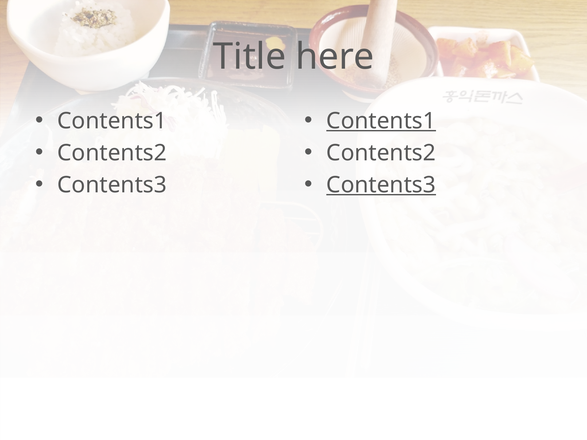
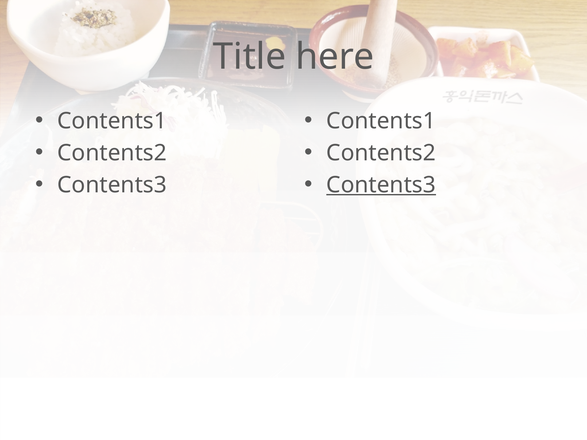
Contents1 underline: present -> none (381, 121)
